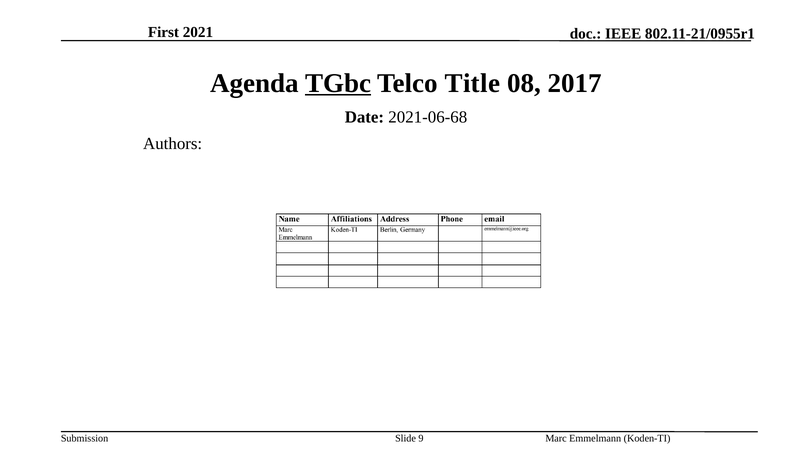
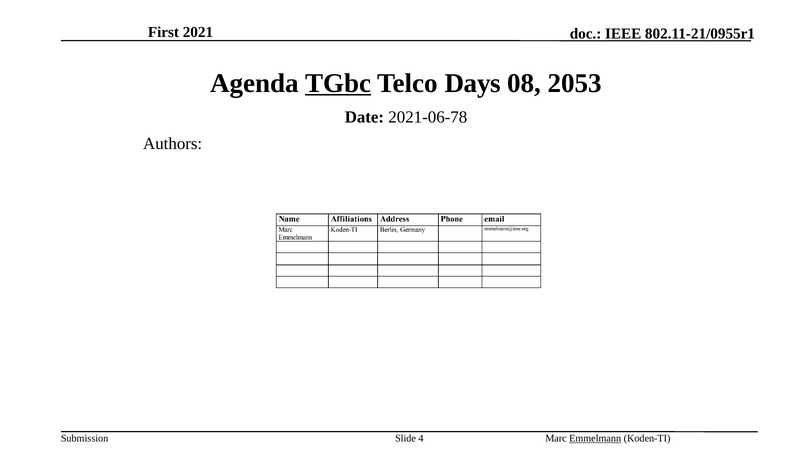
Title: Title -> Days (473, 83)
2017: 2017 -> 2053 (575, 83)
2021-06-68: 2021-06-68 -> 2021-06-78 (428, 117)
9: 9 -> 4 (421, 438)
Emmelmann underline: none -> present (595, 438)
